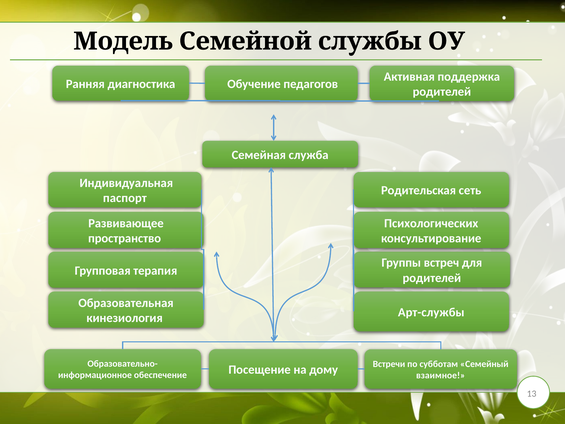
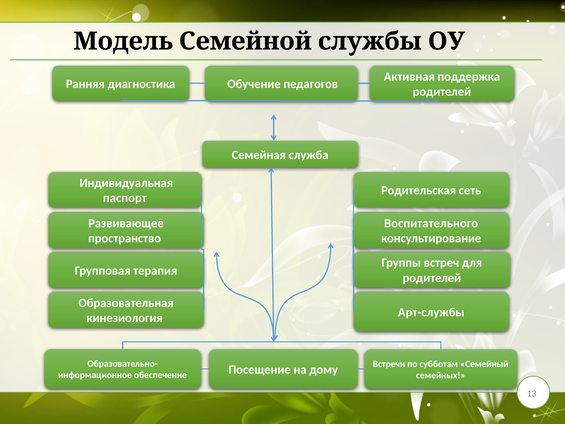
Психологических: Психологических -> Воспитательного (431, 223)
взаимное: взаимное -> семейных (441, 375)
